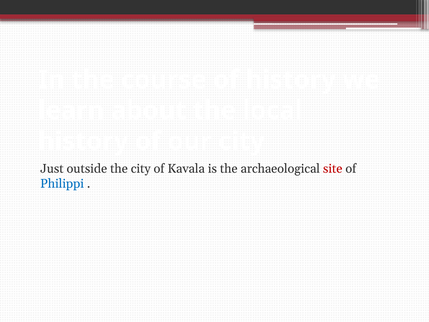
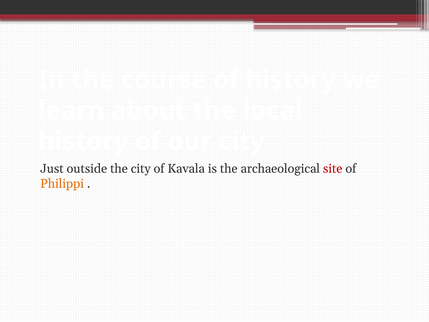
Philippi colour: blue -> orange (62, 183)
